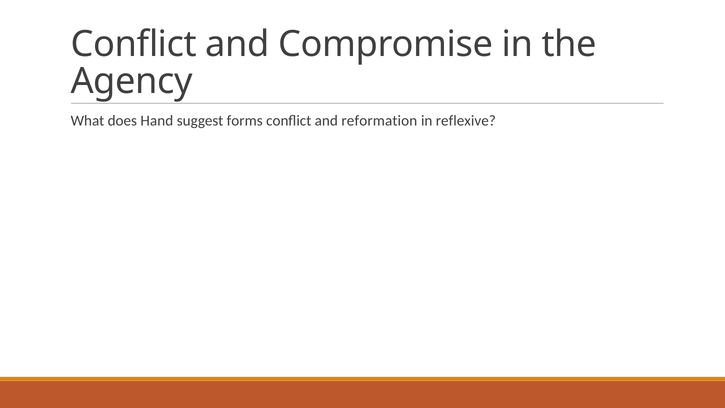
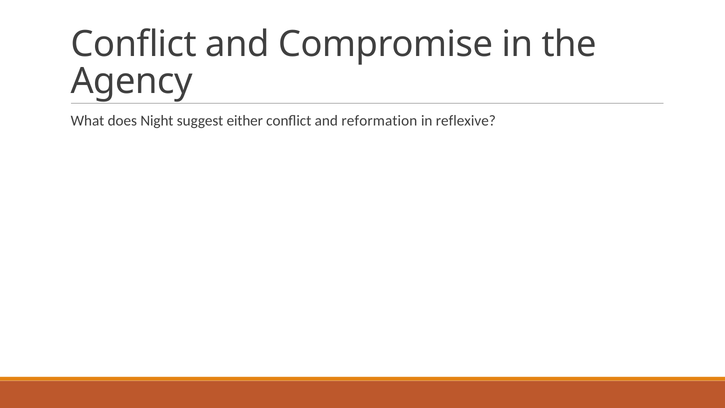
Hand: Hand -> Night (157, 121)
forms: forms -> either (245, 121)
